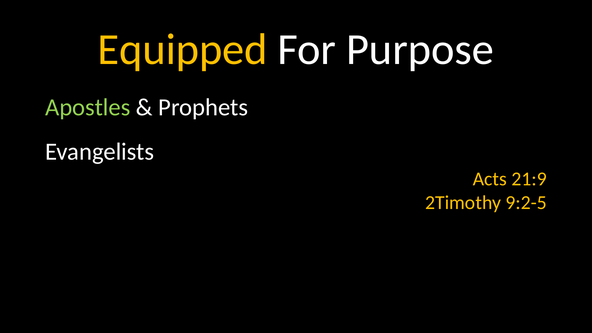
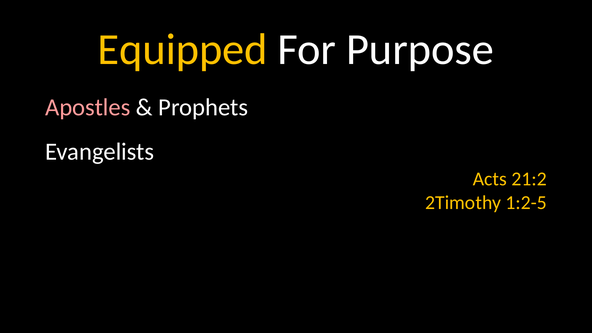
Apostles colour: light green -> pink (88, 107)
21:9: 21:9 -> 21:2 (529, 179)
9:2-5: 9:2-5 -> 1:2-5 (526, 203)
